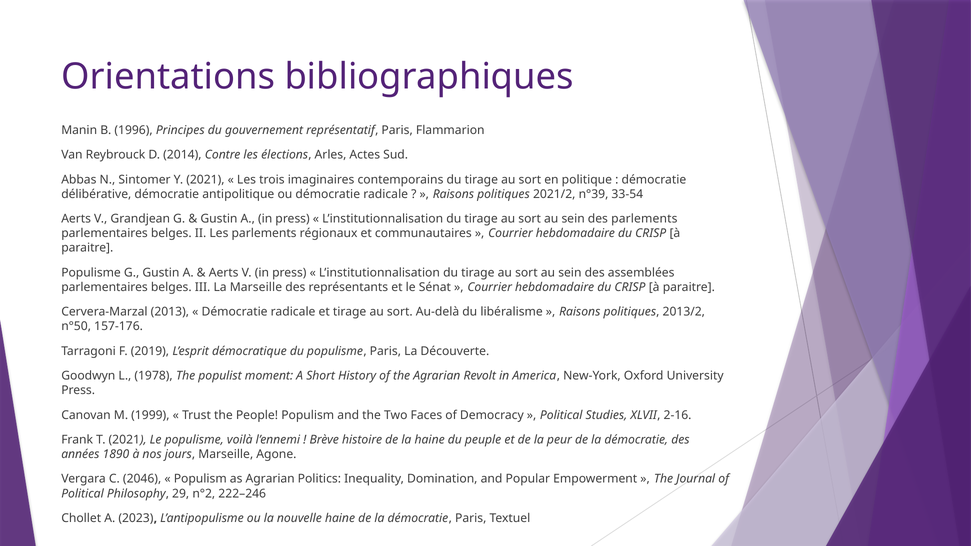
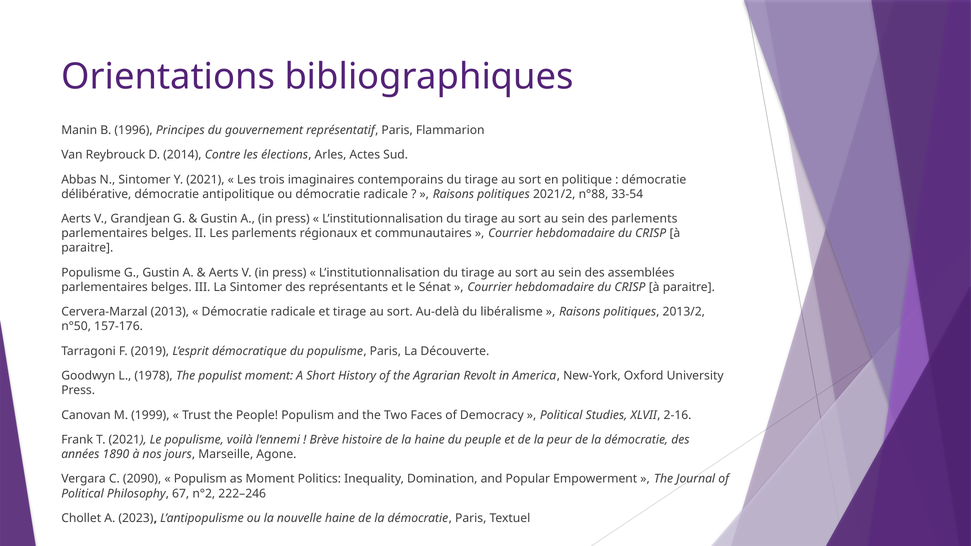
n°39: n°39 -> n°88 (594, 194)
La Marseille: Marseille -> Sintomer (256, 287)
2046: 2046 -> 2090 (142, 479)
as Agrarian: Agrarian -> Moment (270, 479)
29: 29 -> 67 (181, 494)
